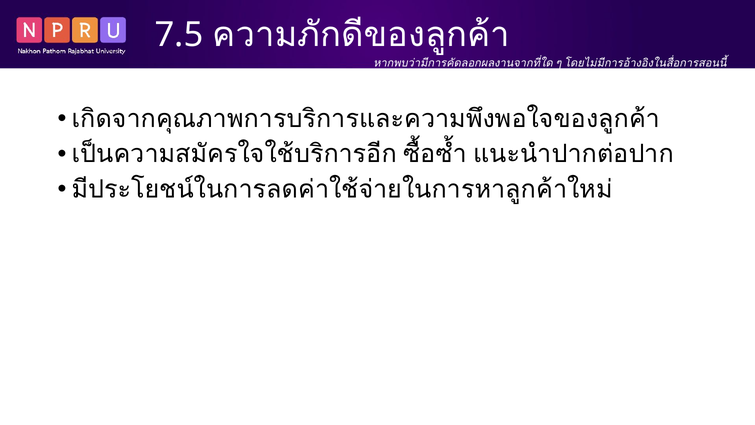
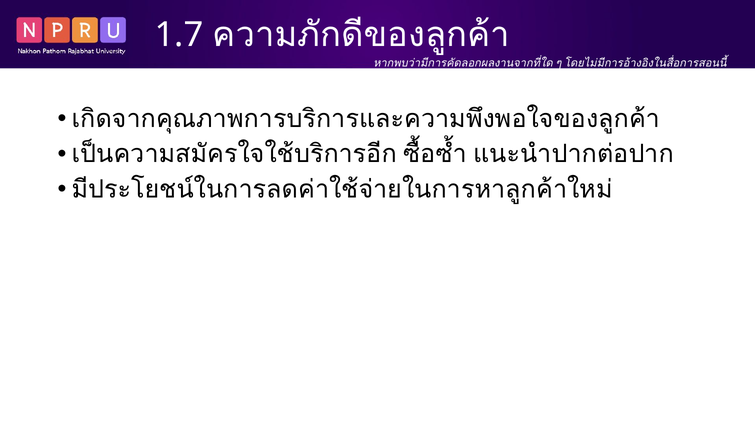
7.5: 7.5 -> 1.7 (179, 35)
